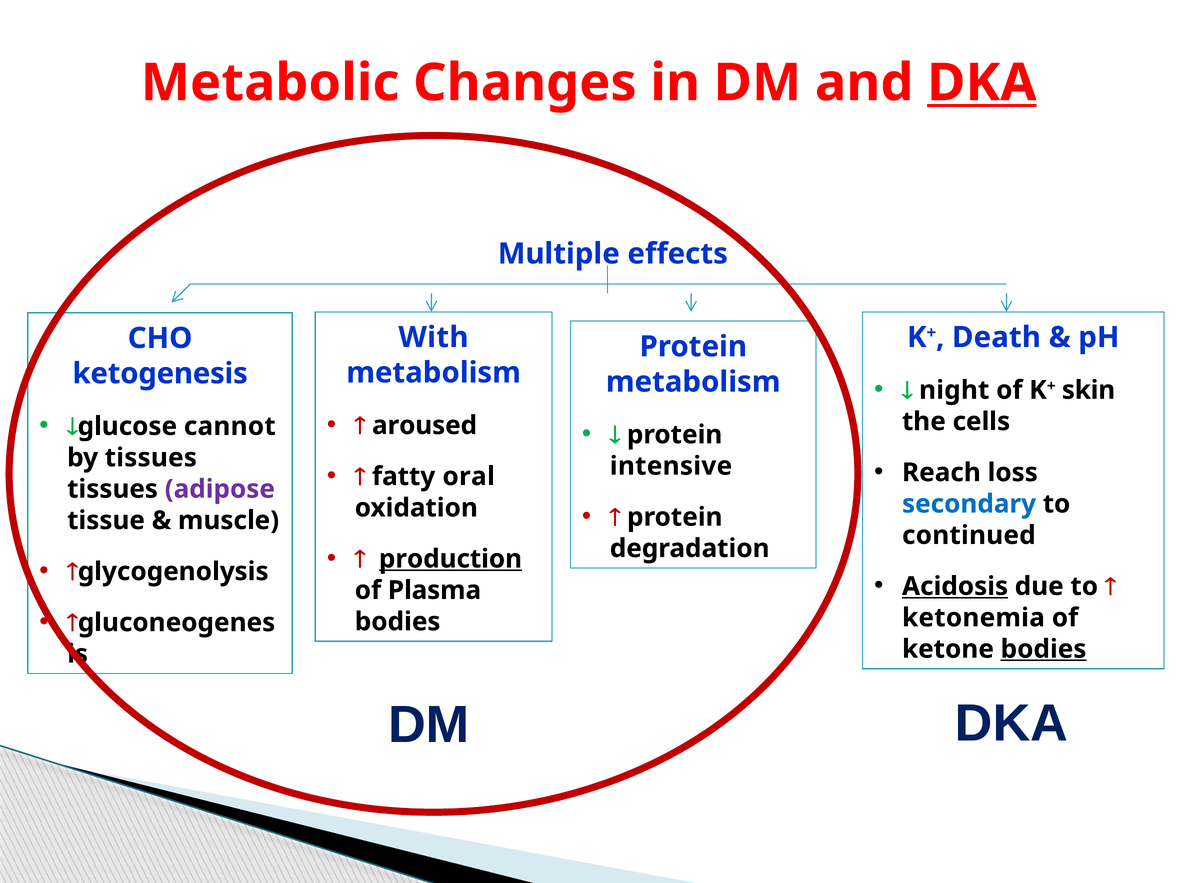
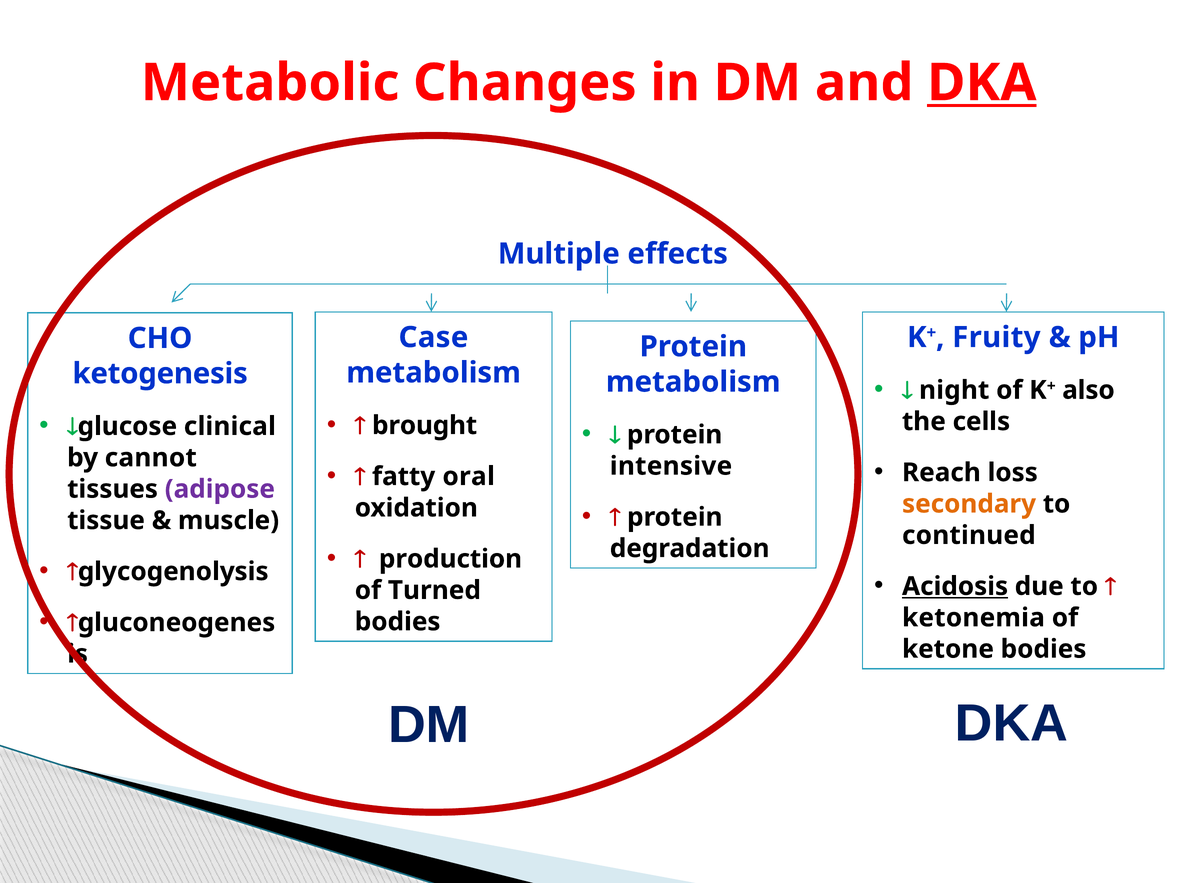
Death: Death -> Fruity (996, 338)
With: With -> Case (433, 338)
skin: skin -> also (1088, 390)
aroused: aroused -> brought (425, 426)
cannot: cannot -> clinical (230, 427)
by tissues: tissues -> cannot (151, 458)
secondary colour: blue -> orange (969, 504)
production underline: present -> none (450, 559)
Plasma: Plasma -> Turned (434, 591)
bodies underline: present -> none (1044, 649)
